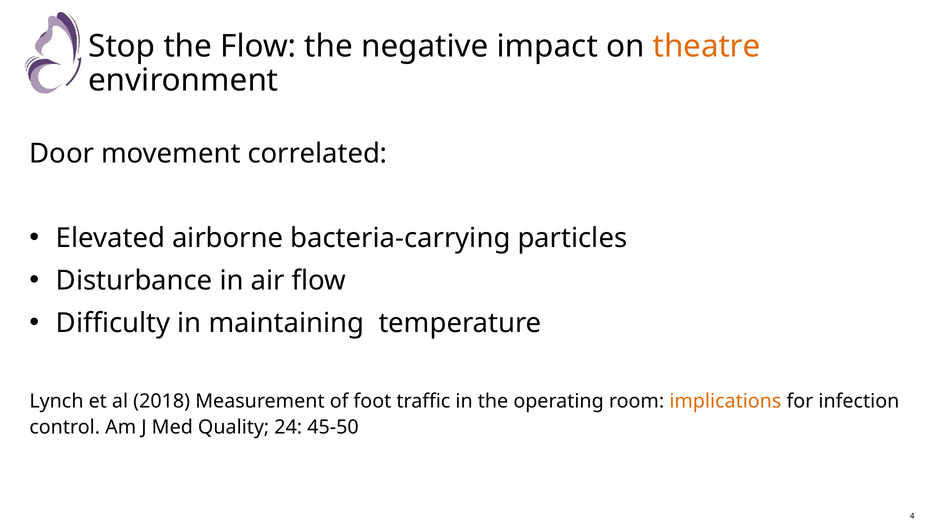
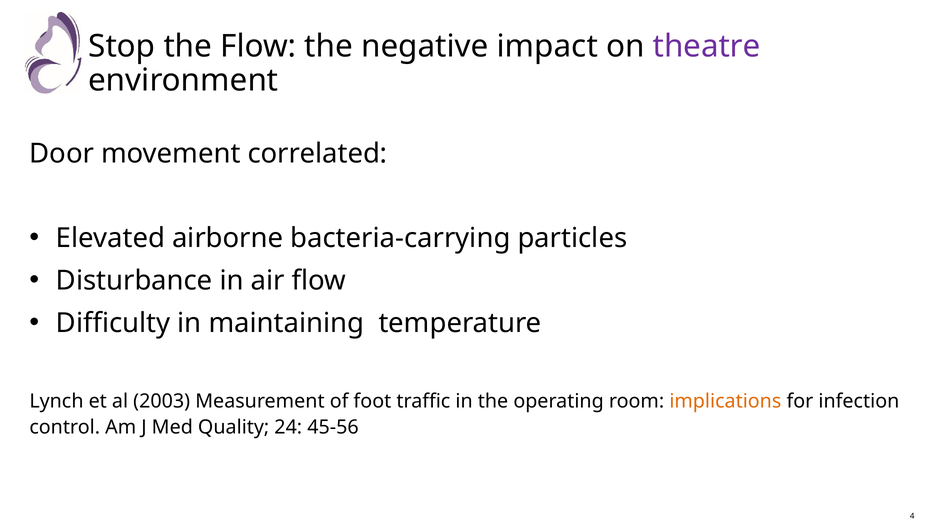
theatre colour: orange -> purple (707, 46)
2018: 2018 -> 2003 (162, 401)
45-50: 45-50 -> 45-56 (333, 427)
